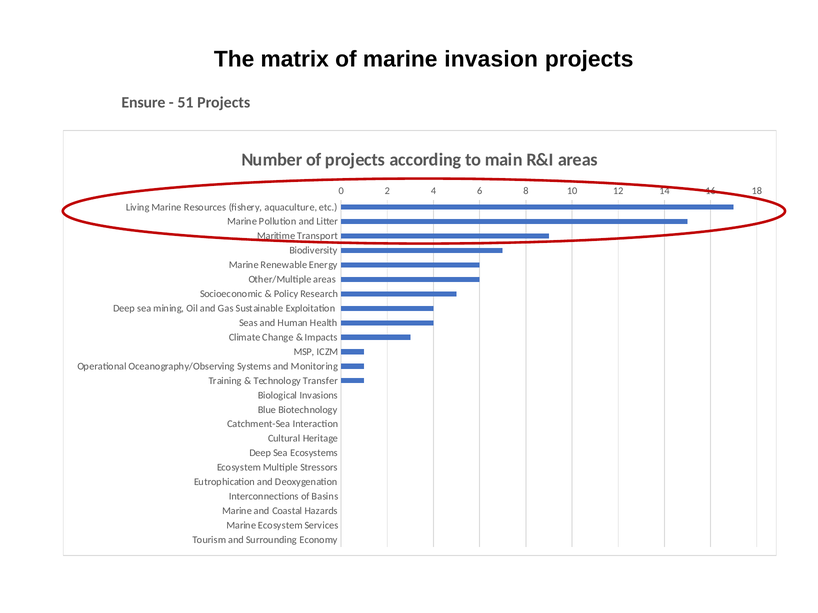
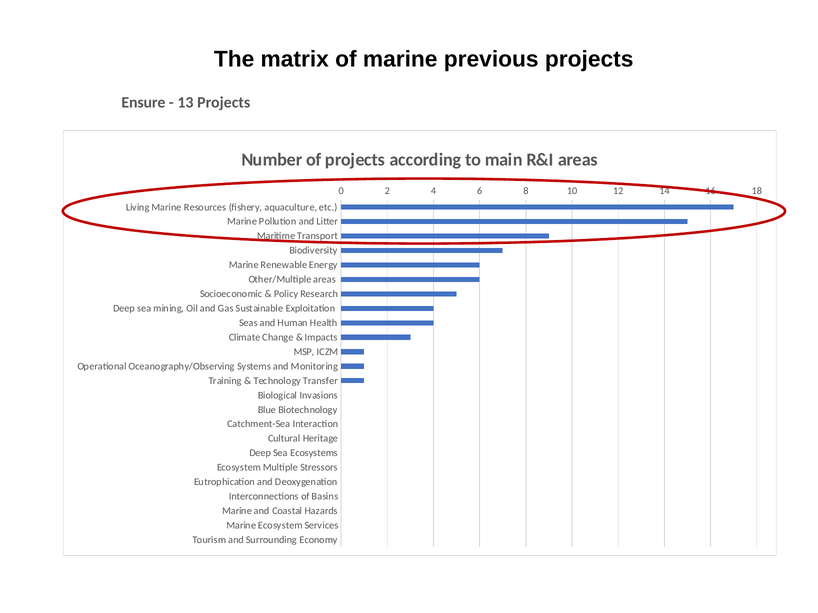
invasion: invasion -> previous (491, 60)
51: 51 -> 13 (185, 103)
